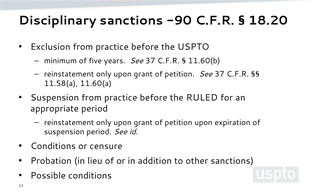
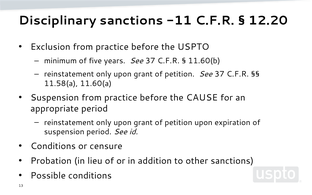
-90: -90 -> -11 (179, 21)
18.20: 18.20 -> 12.20 (268, 21)
RULED: RULED -> CAUSE (202, 98)
